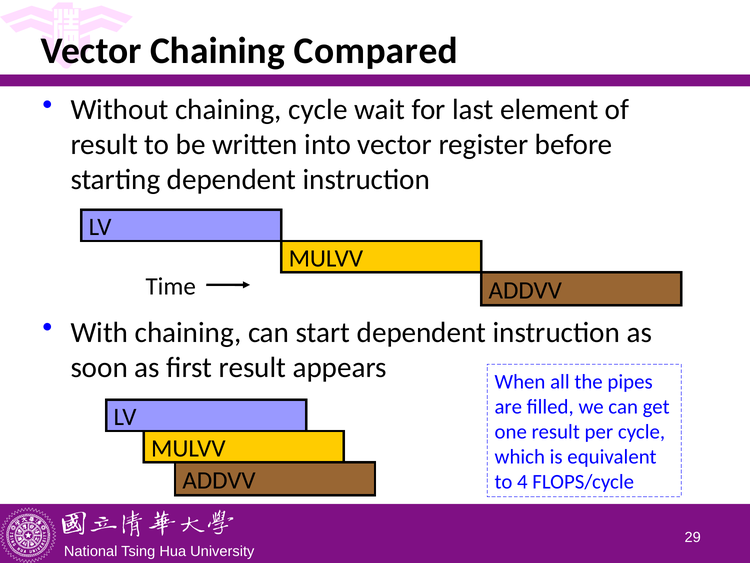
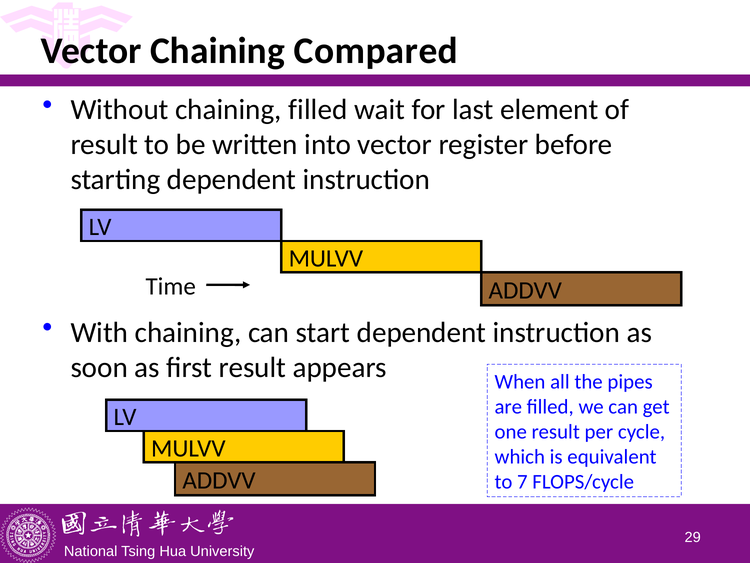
chaining cycle: cycle -> filled (318, 110)
4: 4 -> 7 (522, 481)
